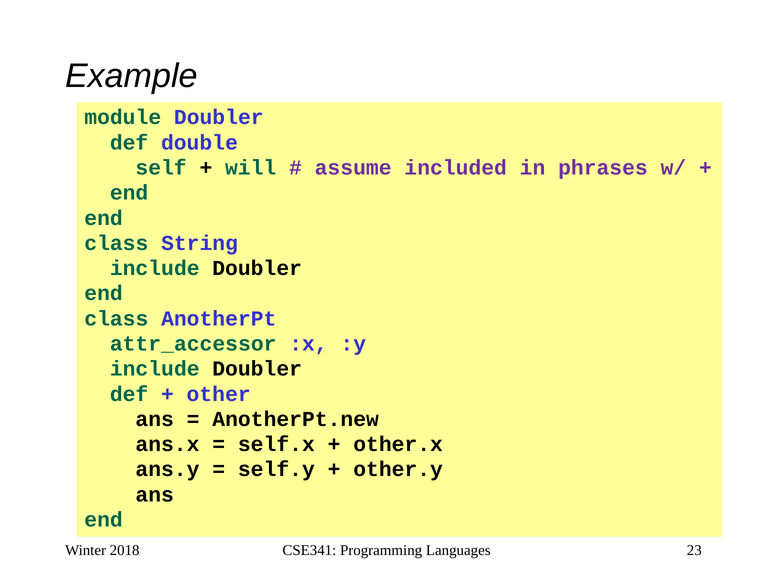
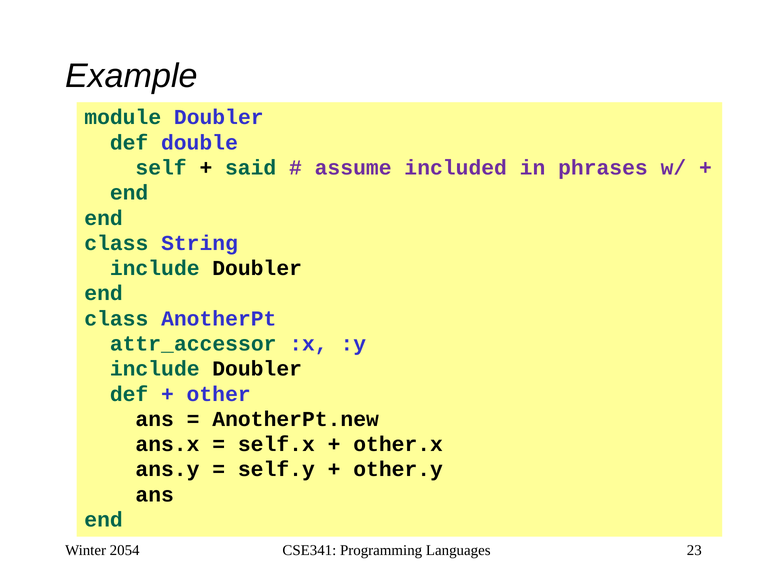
will: will -> said (251, 168)
2018: 2018 -> 2054 (125, 551)
